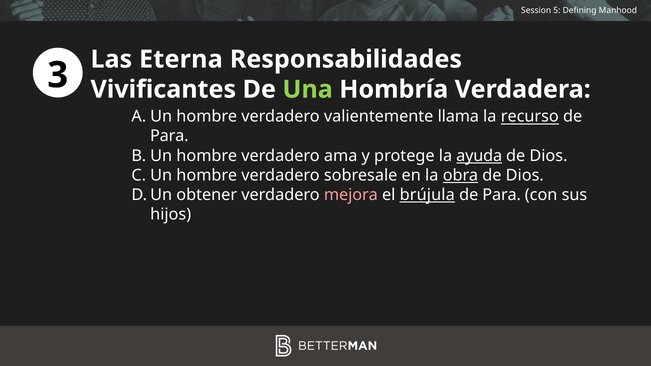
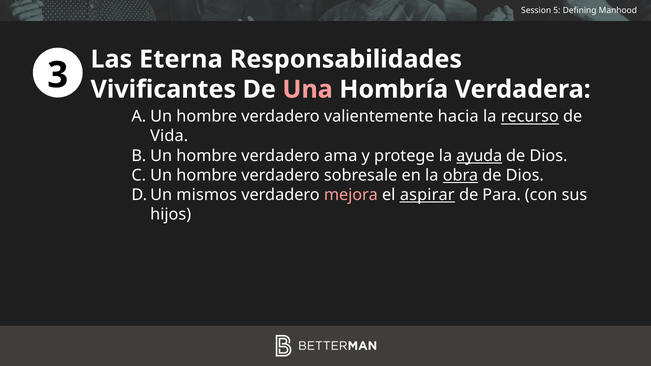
Una colour: light green -> pink (308, 89)
llama: llama -> hacia (458, 117)
Para: Para -> Vida (169, 136)
obtener: obtener -> mismos (207, 195)
brújula: brújula -> aspirar (427, 195)
